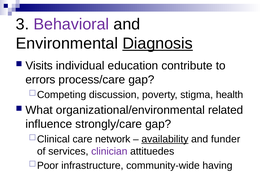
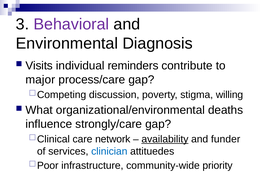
Diagnosis underline: present -> none (158, 43)
education: education -> reminders (133, 66)
errors: errors -> major (40, 80)
health: health -> willing (229, 95)
related: related -> deaths (226, 110)
clinician colour: purple -> blue (109, 152)
having: having -> priority (217, 166)
